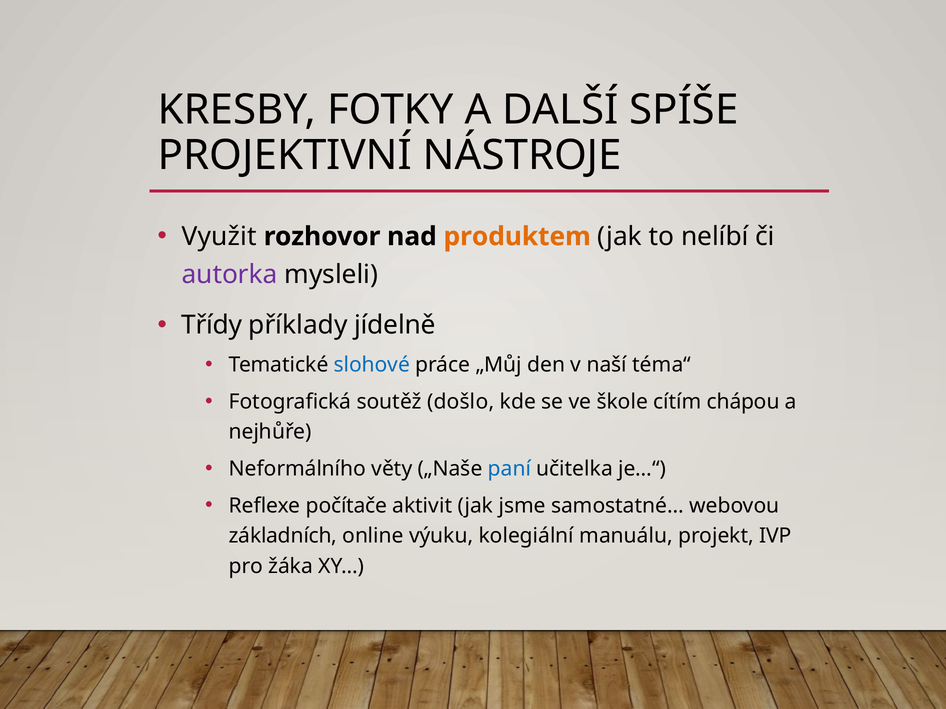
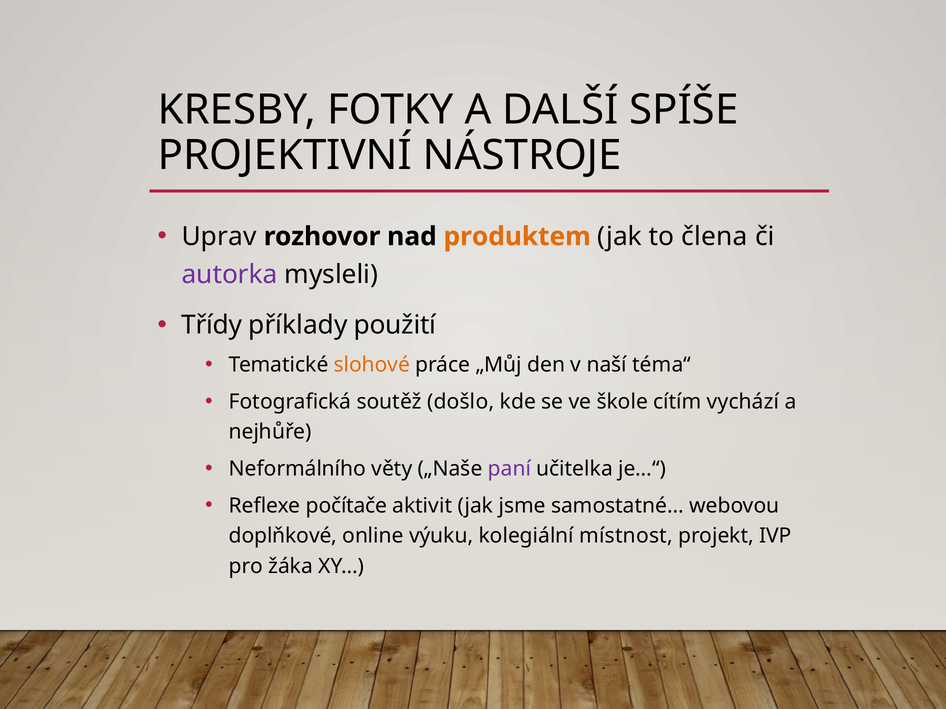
Využit: Využit -> Uprav (219, 237)
nelíbí: nelíbí -> člena (715, 237)
jídelně: jídelně -> použití (395, 325)
slohové colour: blue -> orange (372, 365)
chápou: chápou -> vychází (743, 402)
paní colour: blue -> purple (509, 469)
základních: základních -> doplňkové (283, 536)
manuálu: manuálu -> místnost (626, 536)
